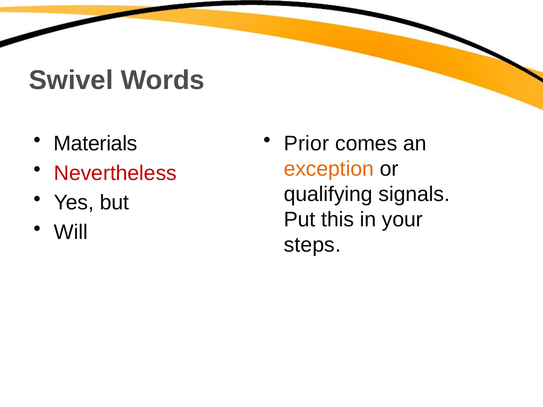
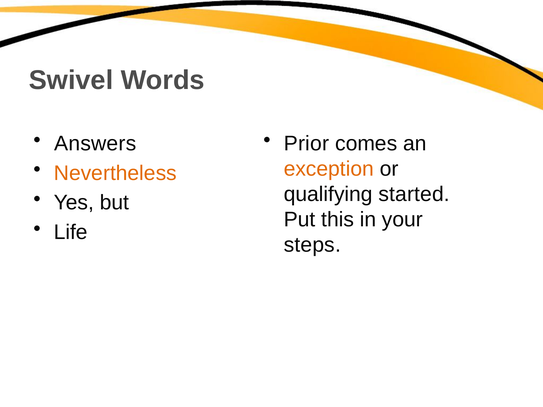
Materials: Materials -> Answers (95, 144)
Nevertheless colour: red -> orange (115, 173)
signals: signals -> started (414, 194)
Will: Will -> Life (71, 232)
